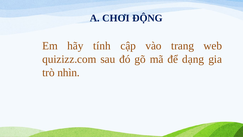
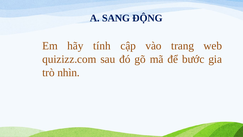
CHƠI: CHƠI -> SANG (116, 18)
dạng: dạng -> bước (193, 59)
